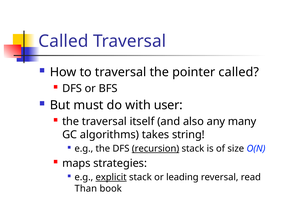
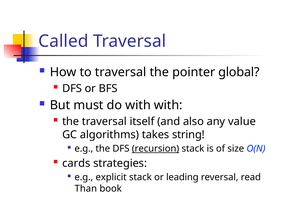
pointer called: called -> global (239, 72)
with user: user -> with (168, 105)
many: many -> value (242, 121)
maps: maps -> cards (76, 163)
explicit underline: present -> none (111, 177)
